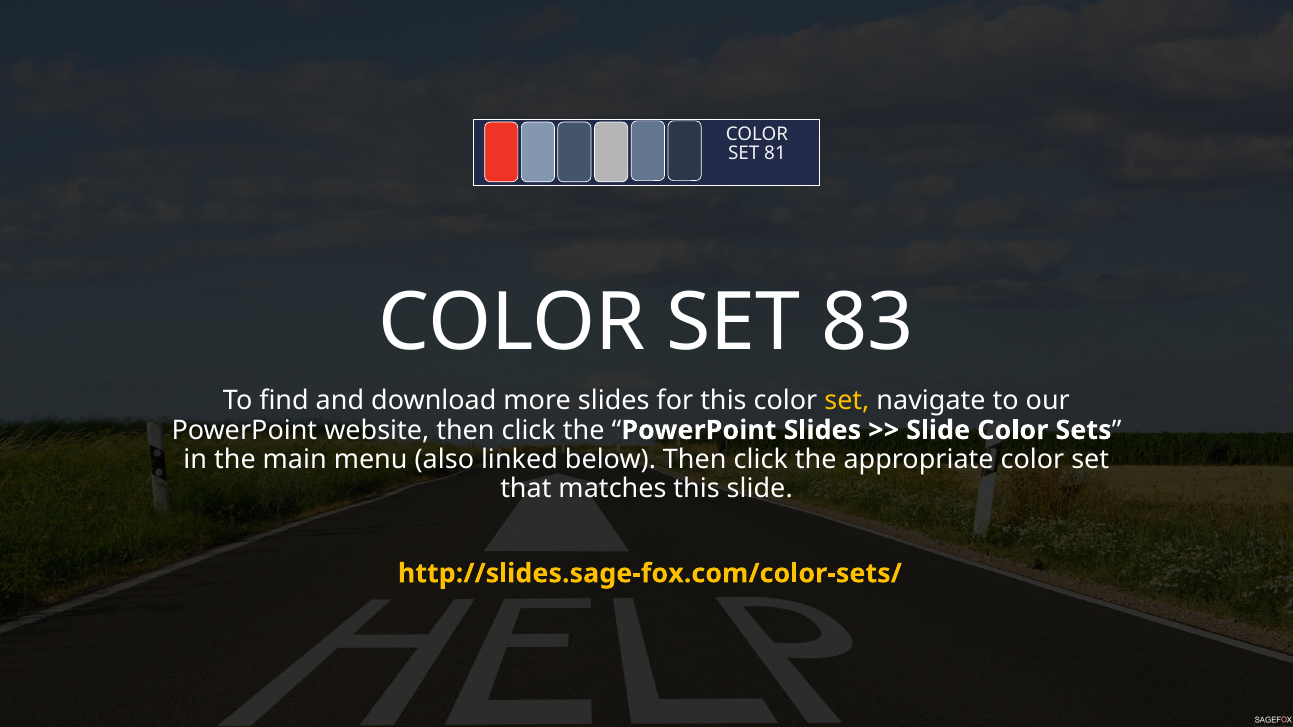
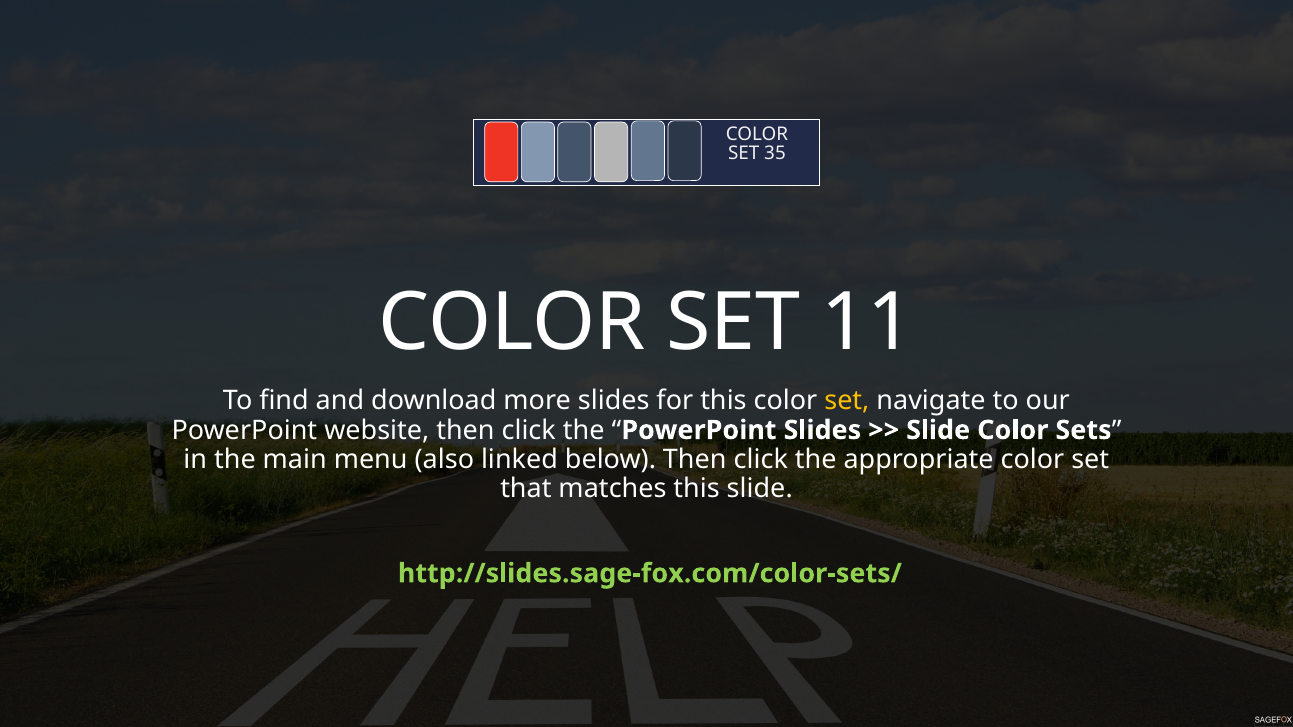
81: 81 -> 35 (775, 153)
83: 83 -> 11 (868, 323)
http://slides.sage-fox.com/color-sets/ colour: yellow -> light green (650, 574)
